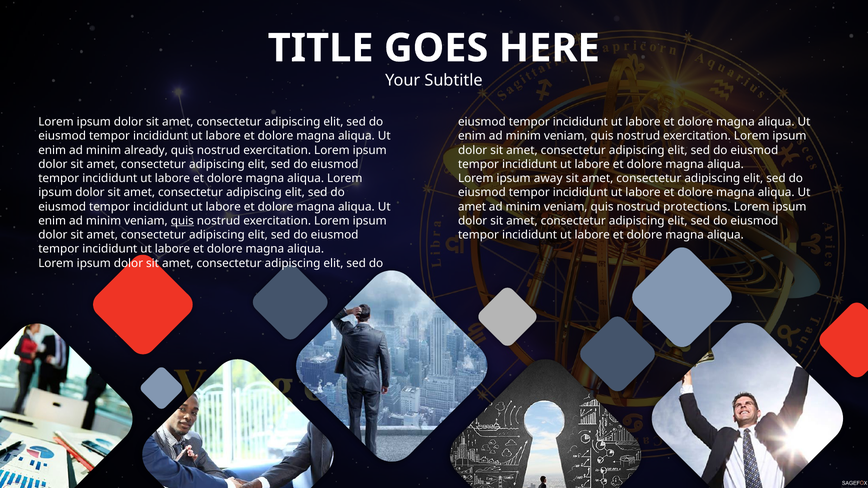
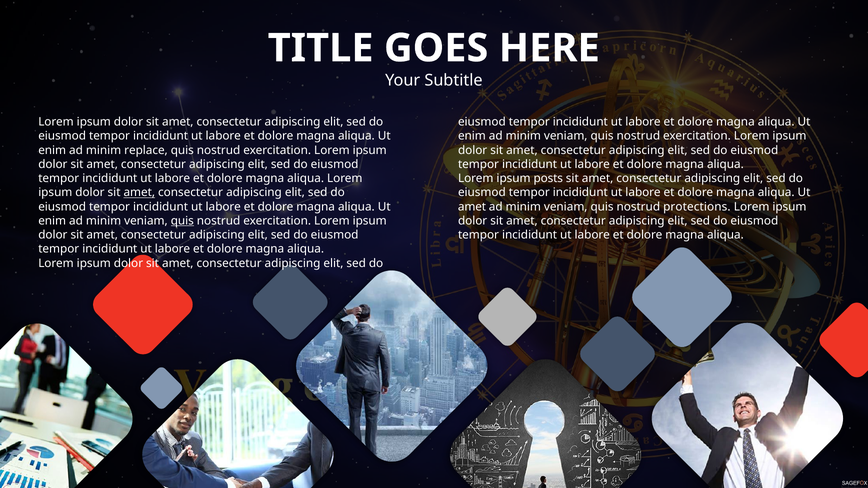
already: already -> replace (146, 150)
away: away -> posts (548, 179)
amet underline: none -> present (139, 193)
